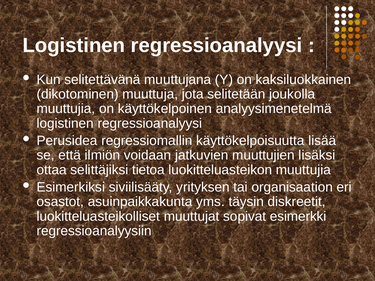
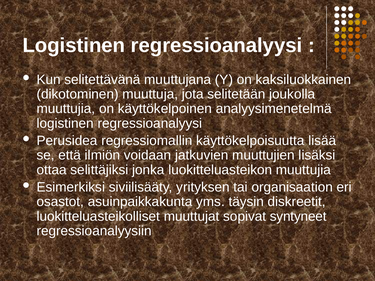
tietoa: tietoa -> jonka (148, 170)
esimerkki: esimerkki -> syntyneet (298, 217)
